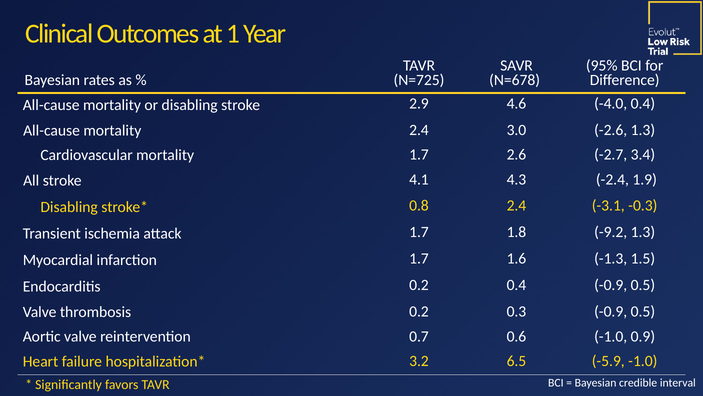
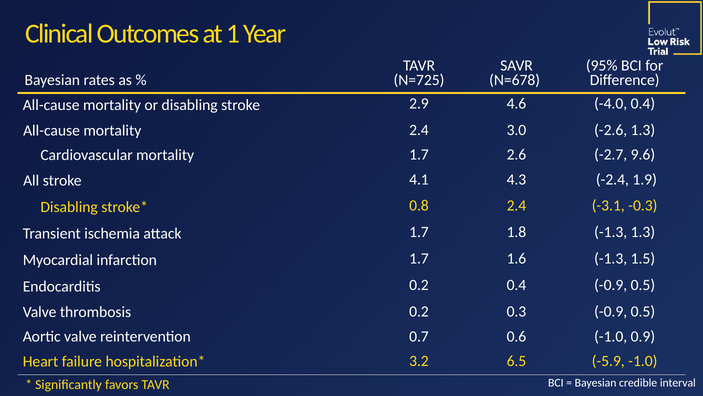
3.4: 3.4 -> 9.6 (643, 155)
1.8 -9.2: -9.2 -> -1.3 (611, 232)
